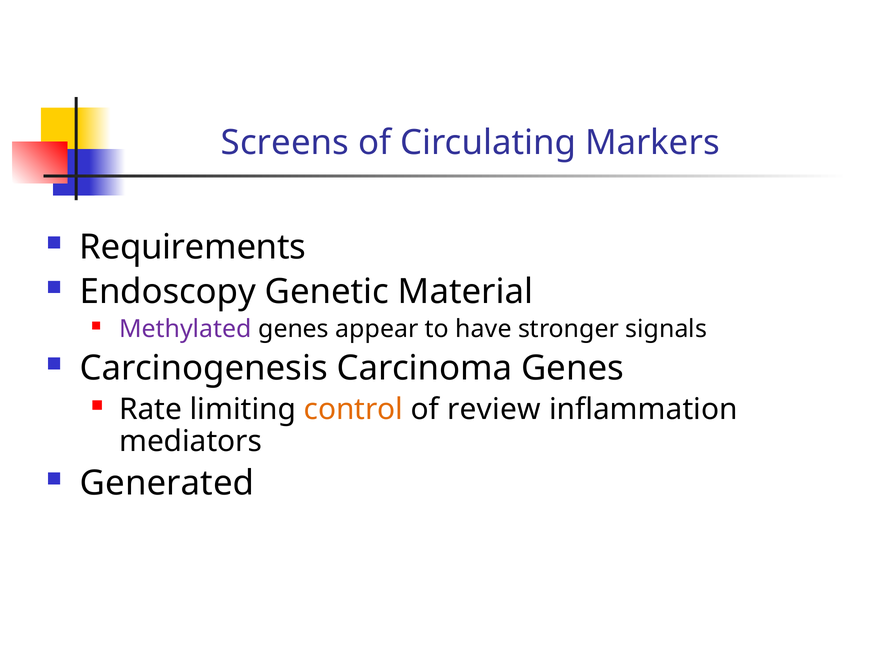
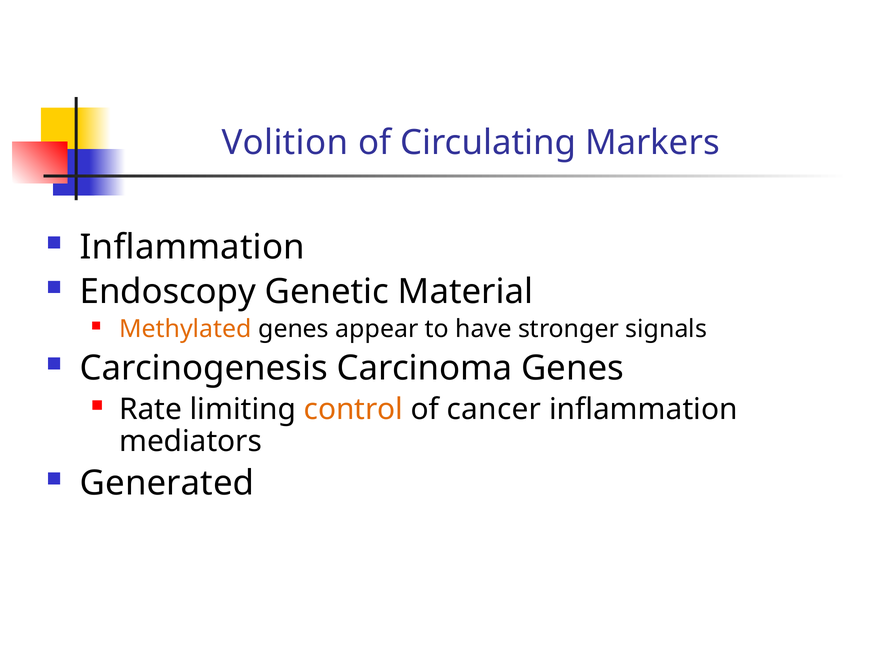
Screens: Screens -> Volition (285, 143)
Requirements: Requirements -> Inflammation (192, 247)
Methylated colour: purple -> orange (185, 329)
review: review -> cancer (494, 409)
